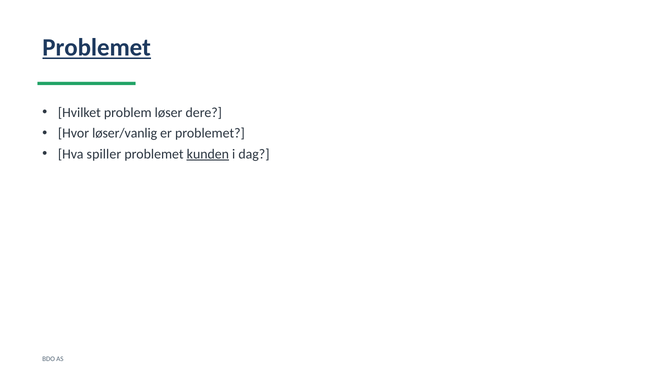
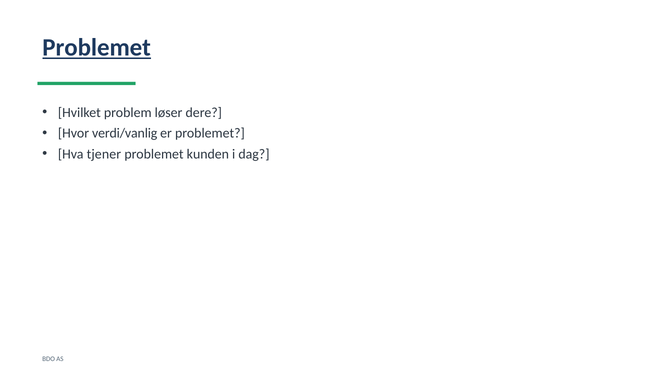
løser/vanlig: løser/vanlig -> verdi/vanlig (125, 133)
spiller: spiller -> tjener (104, 154)
kunden underline: present -> none (208, 154)
